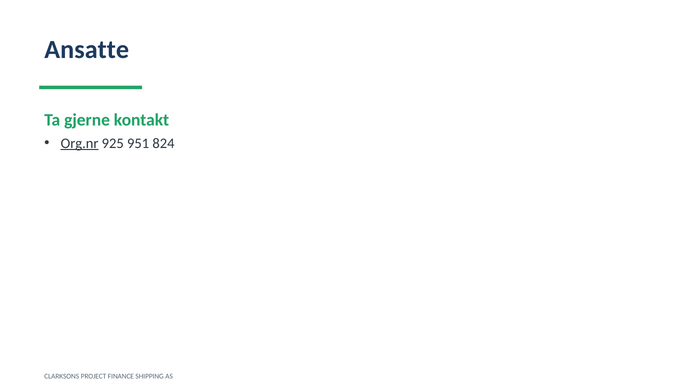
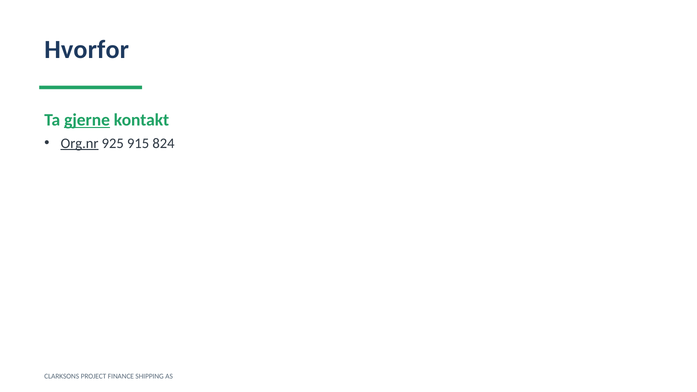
Ansatte: Ansatte -> Hvorfor (87, 50)
gjerne underline: none -> present (87, 120)
951: 951 -> 915 (138, 143)
